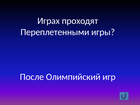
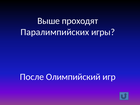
Играх: Играх -> Выше (49, 21)
Переплетенными: Переплетенными -> Паралимпийских (55, 32)
